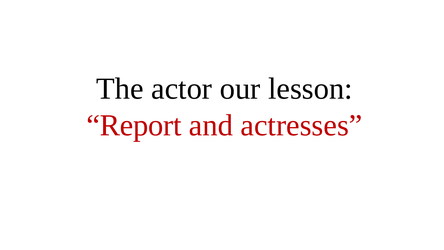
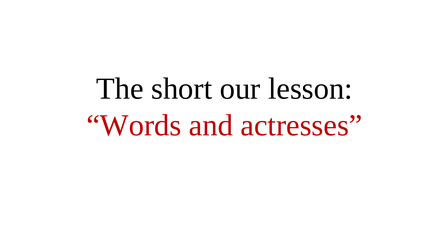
actor: actor -> short (182, 89)
Report: Report -> Words (134, 125)
